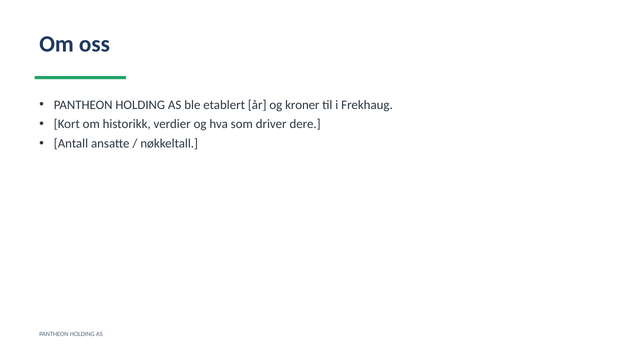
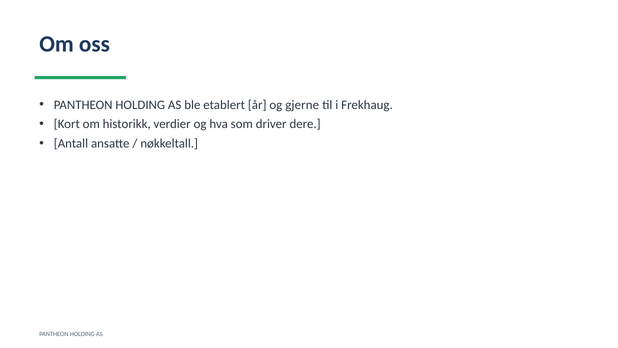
kroner: kroner -> gjerne (302, 105)
